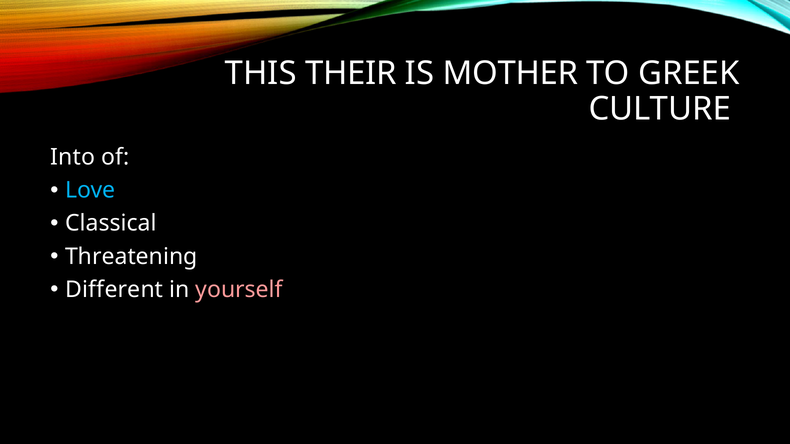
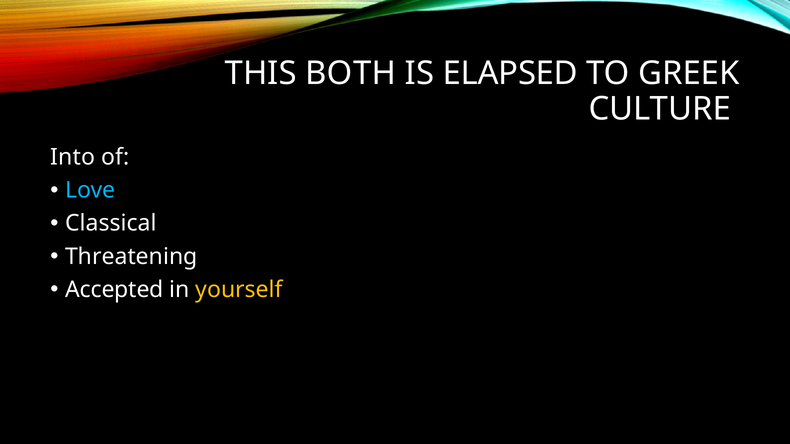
THEIR: THEIR -> BOTH (351, 73)
MOTHER: MOTHER -> ELAPSED (510, 73)
Different: Different -> Accepted (114, 290)
yourself colour: pink -> yellow (239, 290)
